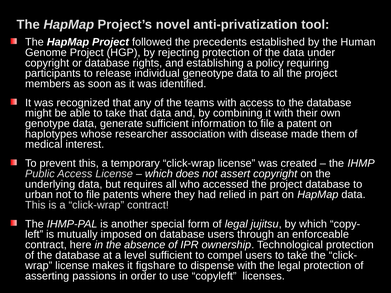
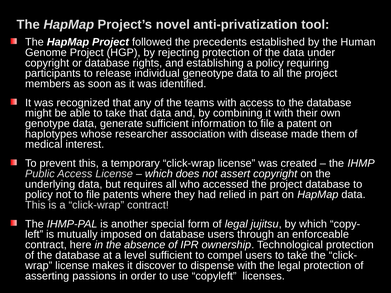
urban: urban -> policy (39, 195)
figshare: figshare -> discover (156, 266)
